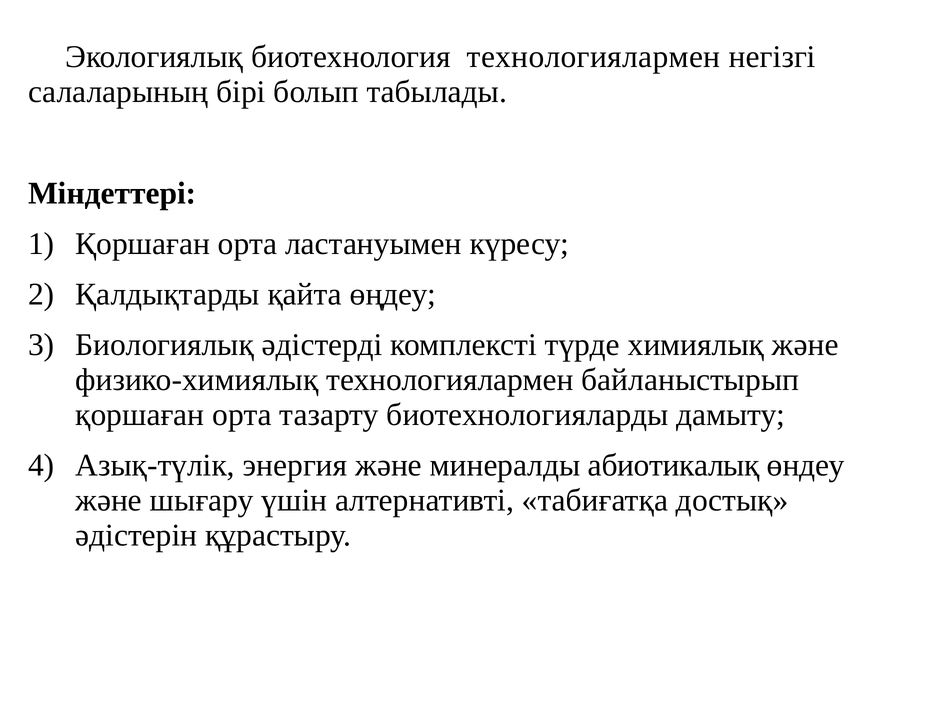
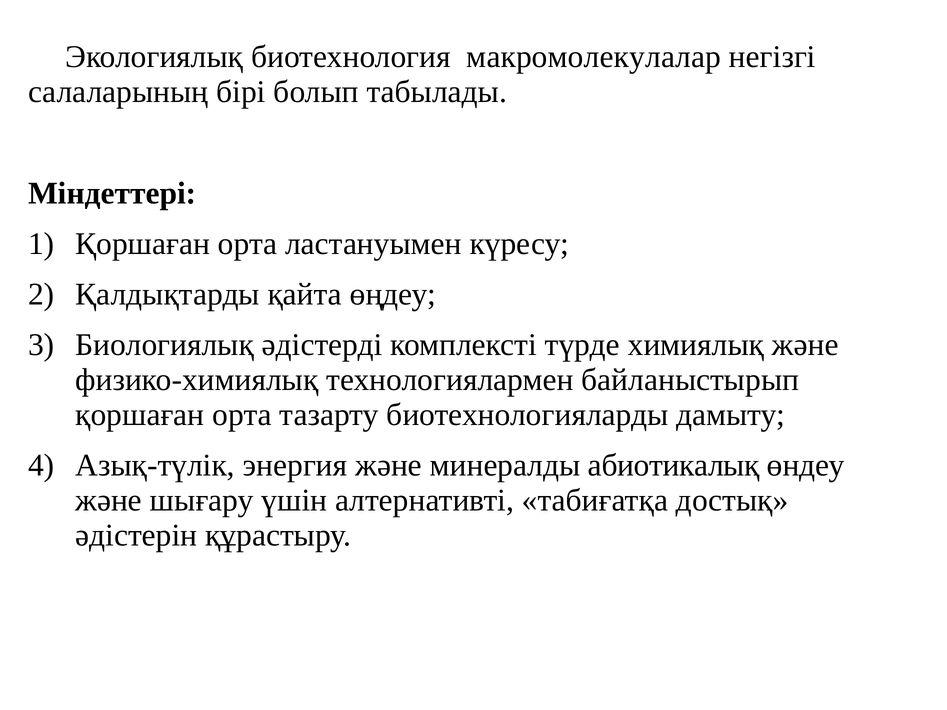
биотехнология технологиялармен: технологиялармен -> макромолекулалар (594, 57)
